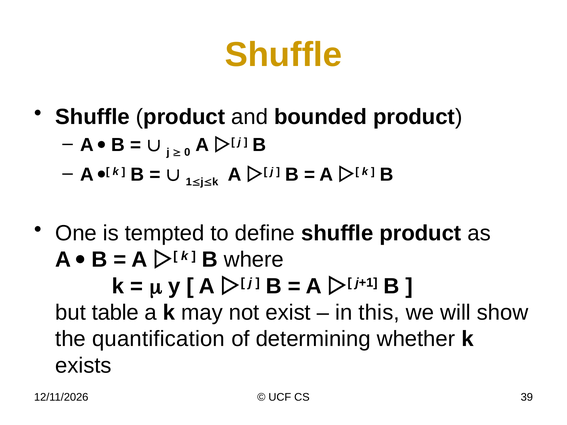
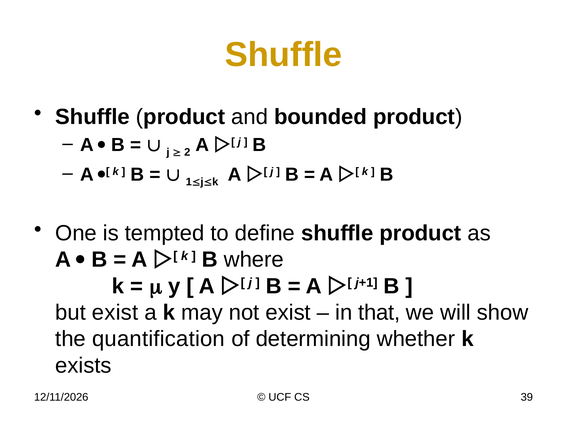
0: 0 -> 2 (187, 152)
but table: table -> exist (115, 313)
this: this -> that (379, 313)
